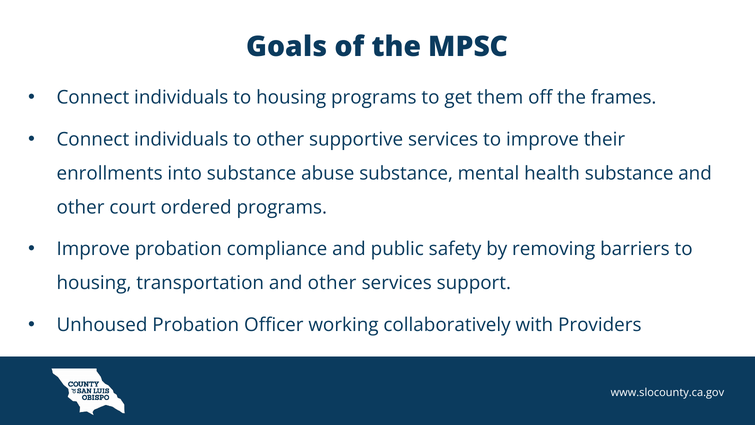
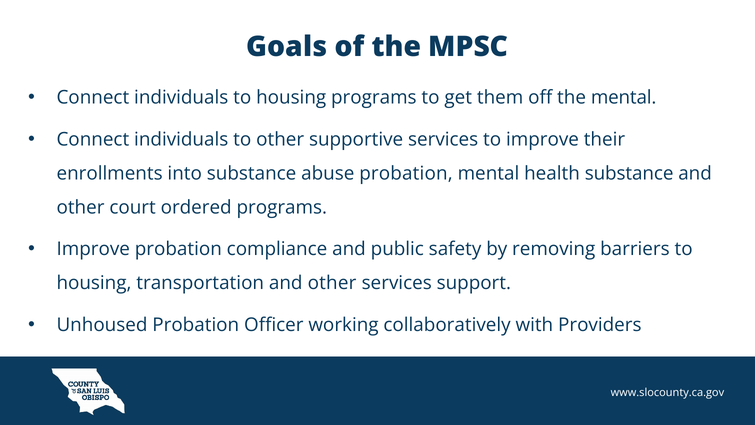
the frames: frames -> mental (624, 97)
abuse substance: substance -> probation (406, 173)
